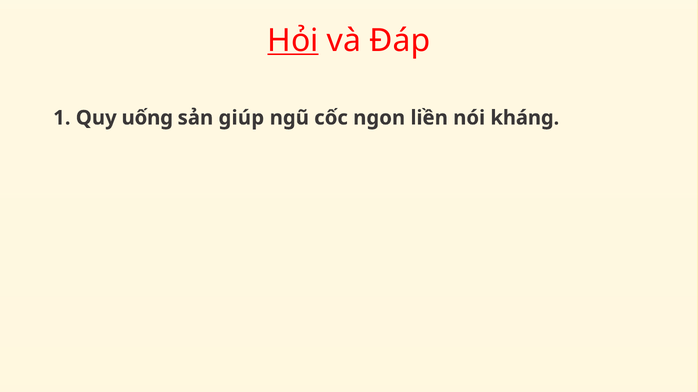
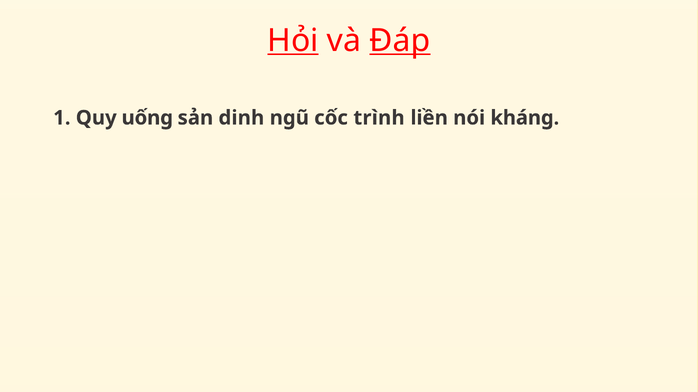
Đáp underline: none -> present (400, 41)
giúp: giúp -> dinh (241, 118)
ngon: ngon -> trình (379, 118)
